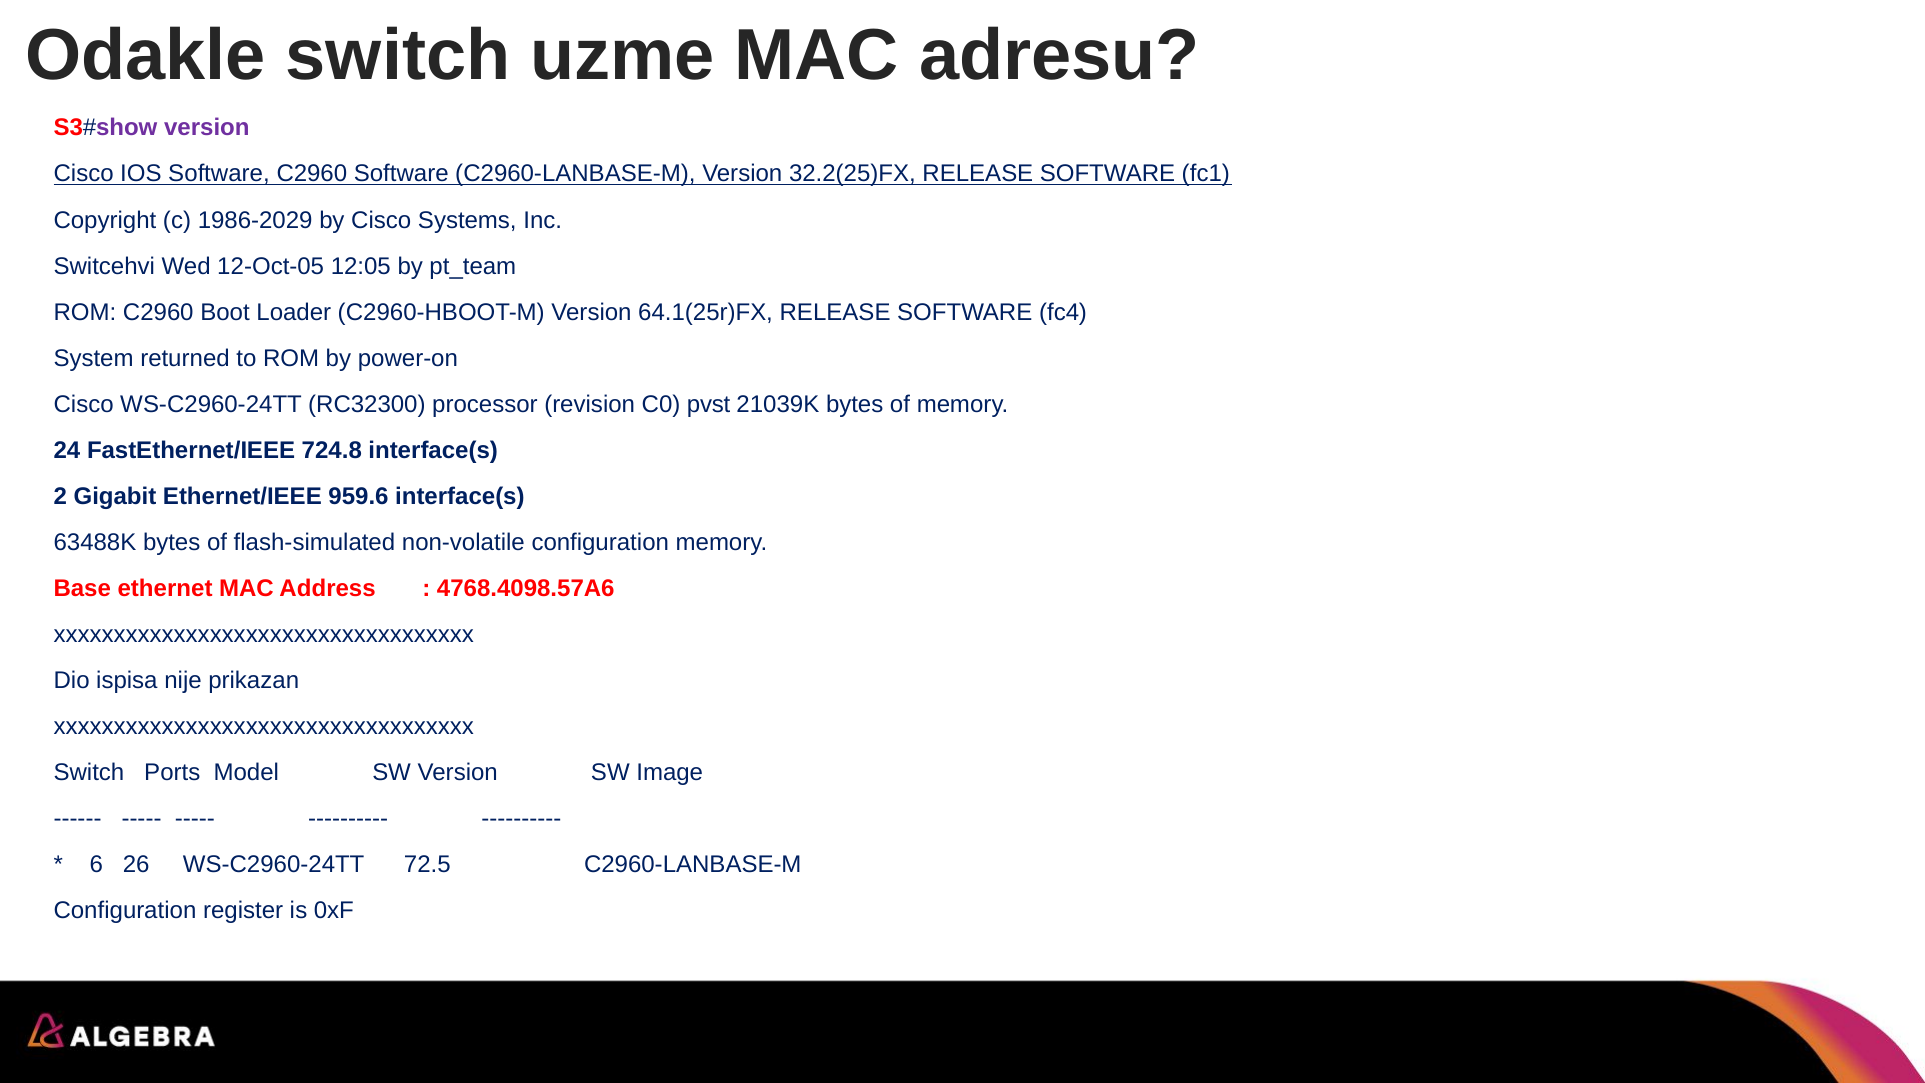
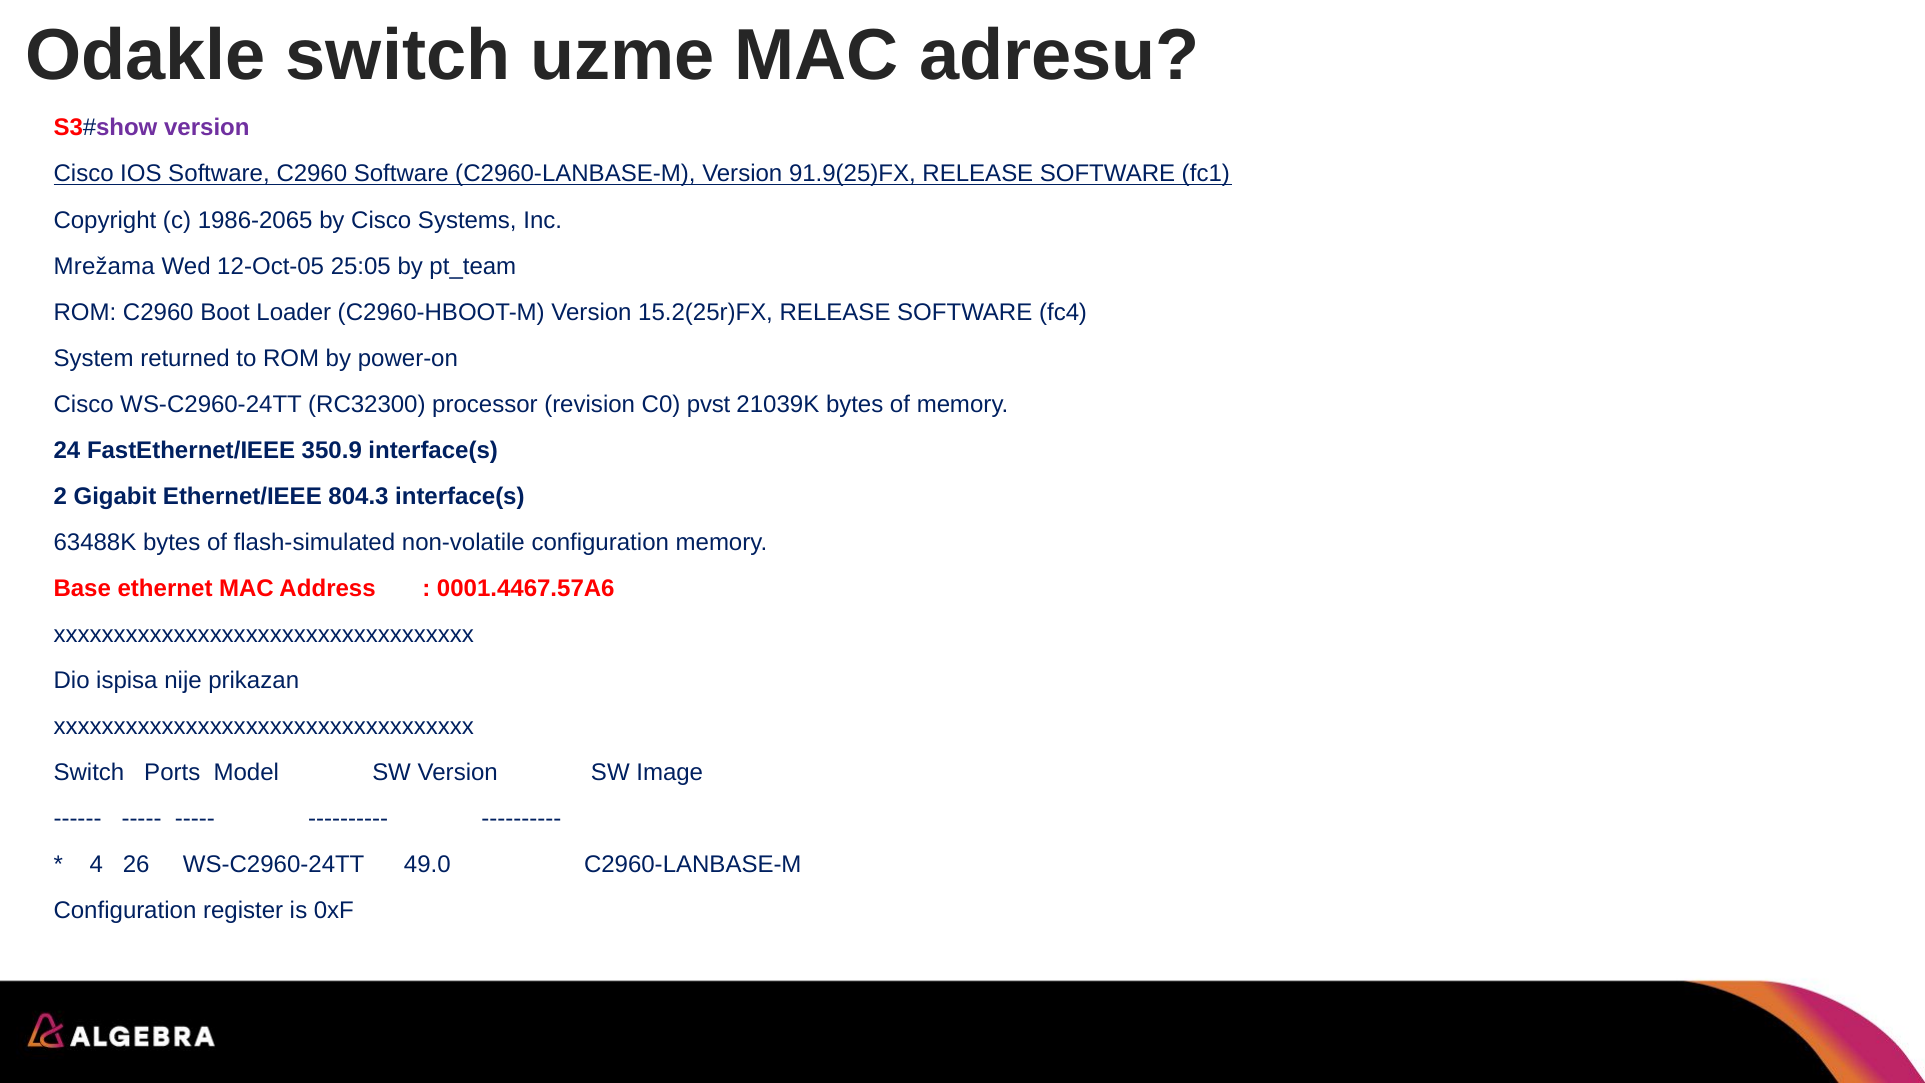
32.2(25)FX: 32.2(25)FX -> 91.9(25)FX (852, 174)
1986-2029: 1986-2029 -> 1986-2065 (255, 220)
Switcehvi: Switcehvi -> Mrežama (104, 266)
12:05: 12:05 -> 25:05 (361, 266)
64.1(25r)FX: 64.1(25r)FX -> 15.2(25r)FX (706, 312)
724.8: 724.8 -> 350.9 (332, 450)
959.6: 959.6 -> 804.3 (358, 496)
4768.4098.57A6: 4768.4098.57A6 -> 0001.4467.57A6 (526, 588)
6: 6 -> 4 (96, 865)
72.5: 72.5 -> 49.0 (427, 865)
